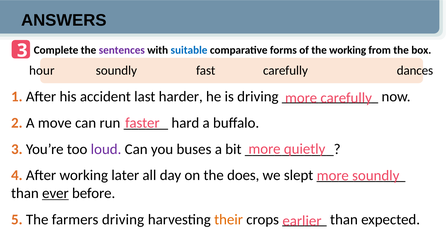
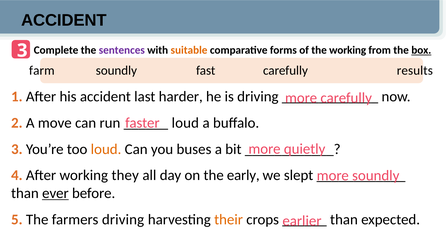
ANSWERS: ANSWERS -> ACCIDENT (64, 20)
suitable colour: blue -> orange (189, 50)
box underline: none -> present (421, 50)
hour: hour -> farm (42, 71)
dances: dances -> results (415, 71)
hard: hard -> loud (185, 123)
loud colour: purple -> orange (106, 149)
later: later -> they (125, 175)
does: does -> early (243, 175)
